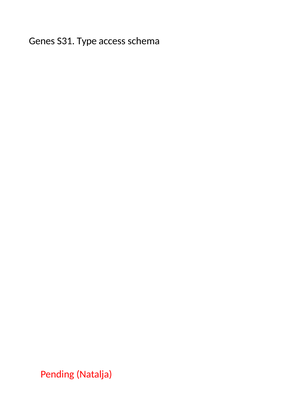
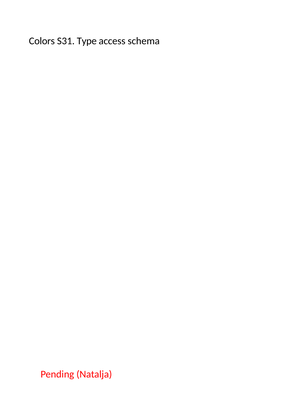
Genes: Genes -> Colors (42, 41)
